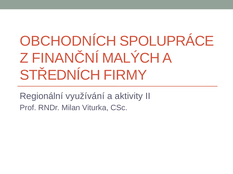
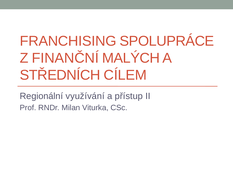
OBCHODNÍCH: OBCHODNÍCH -> FRANCHISING (68, 41)
FIRMY: FIRMY -> CÍLEM (125, 75)
aktivity: aktivity -> přístup (129, 97)
